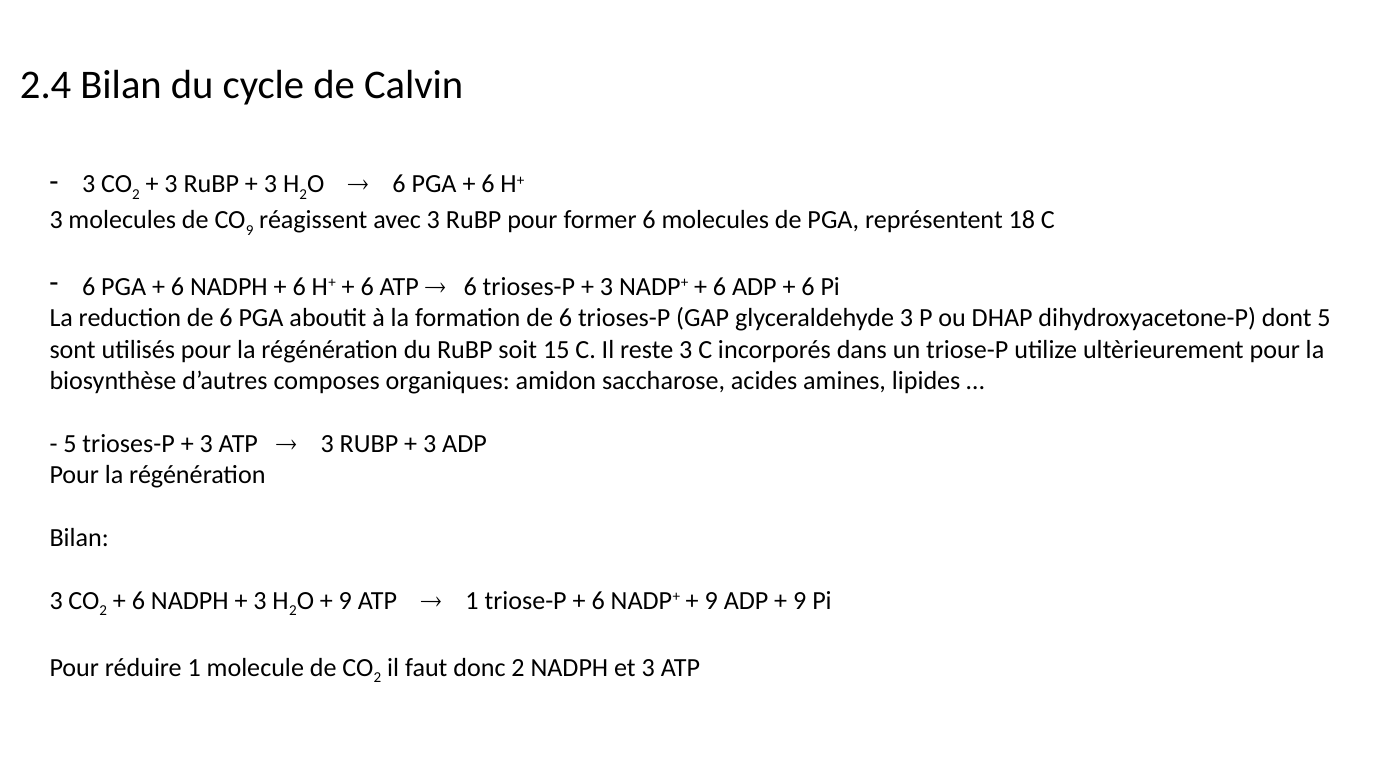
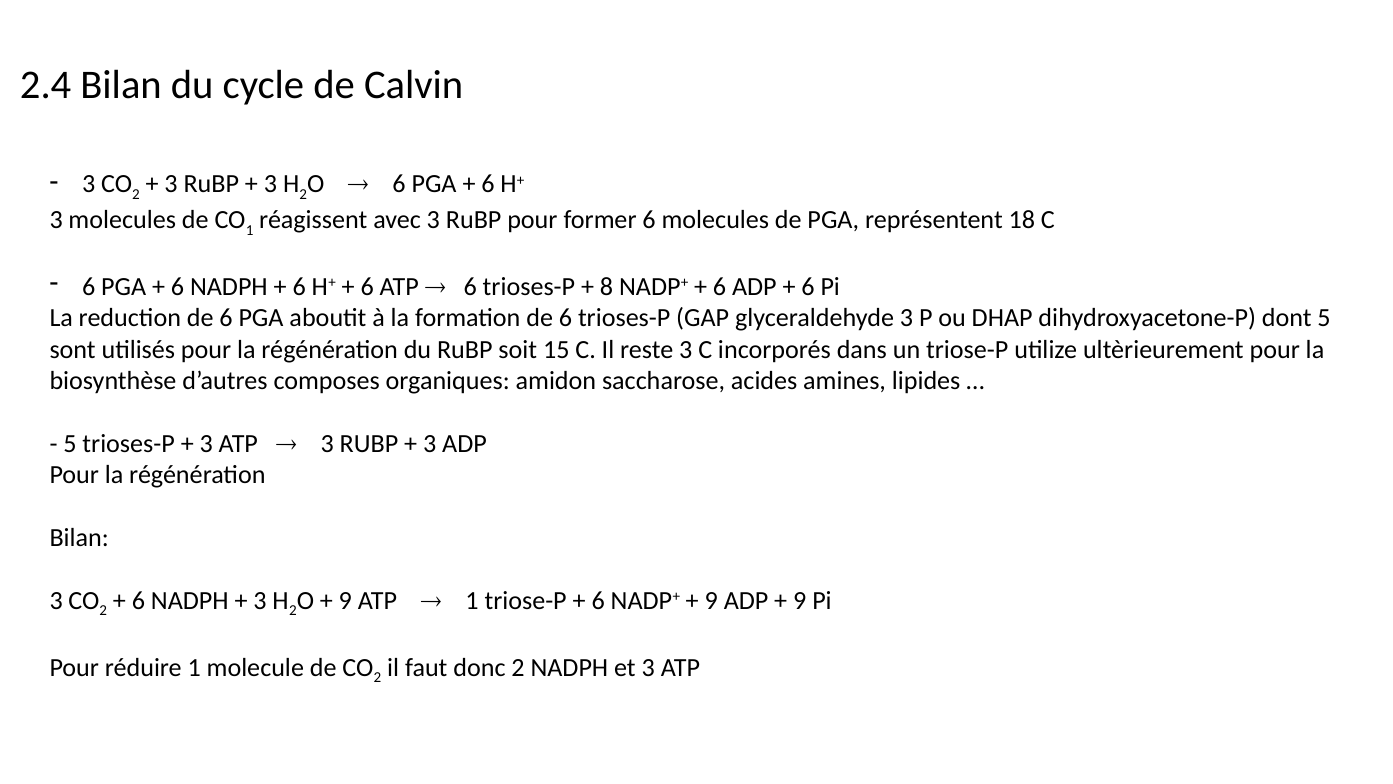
9: 9 -> 1 (250, 230)
3: 3 -> 8 (607, 287)
